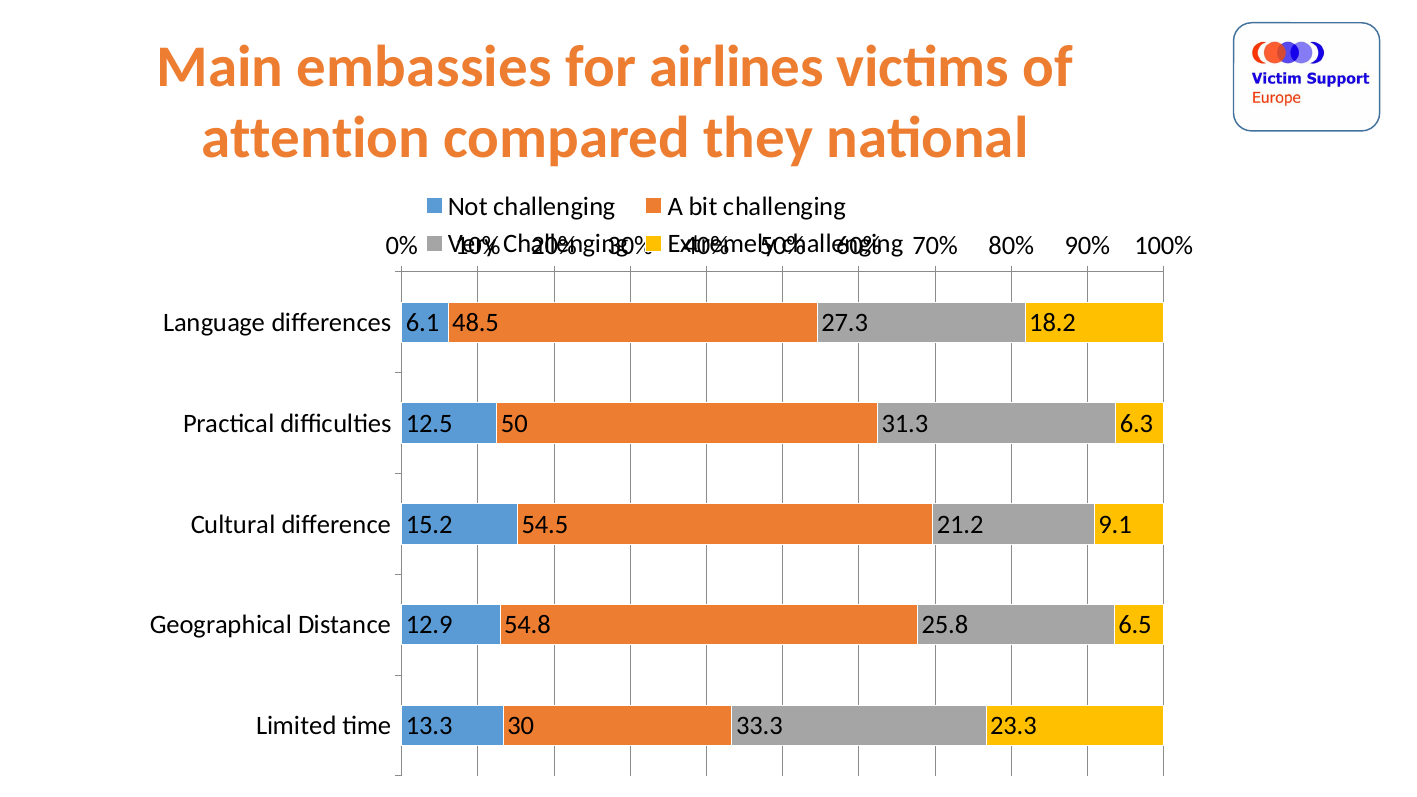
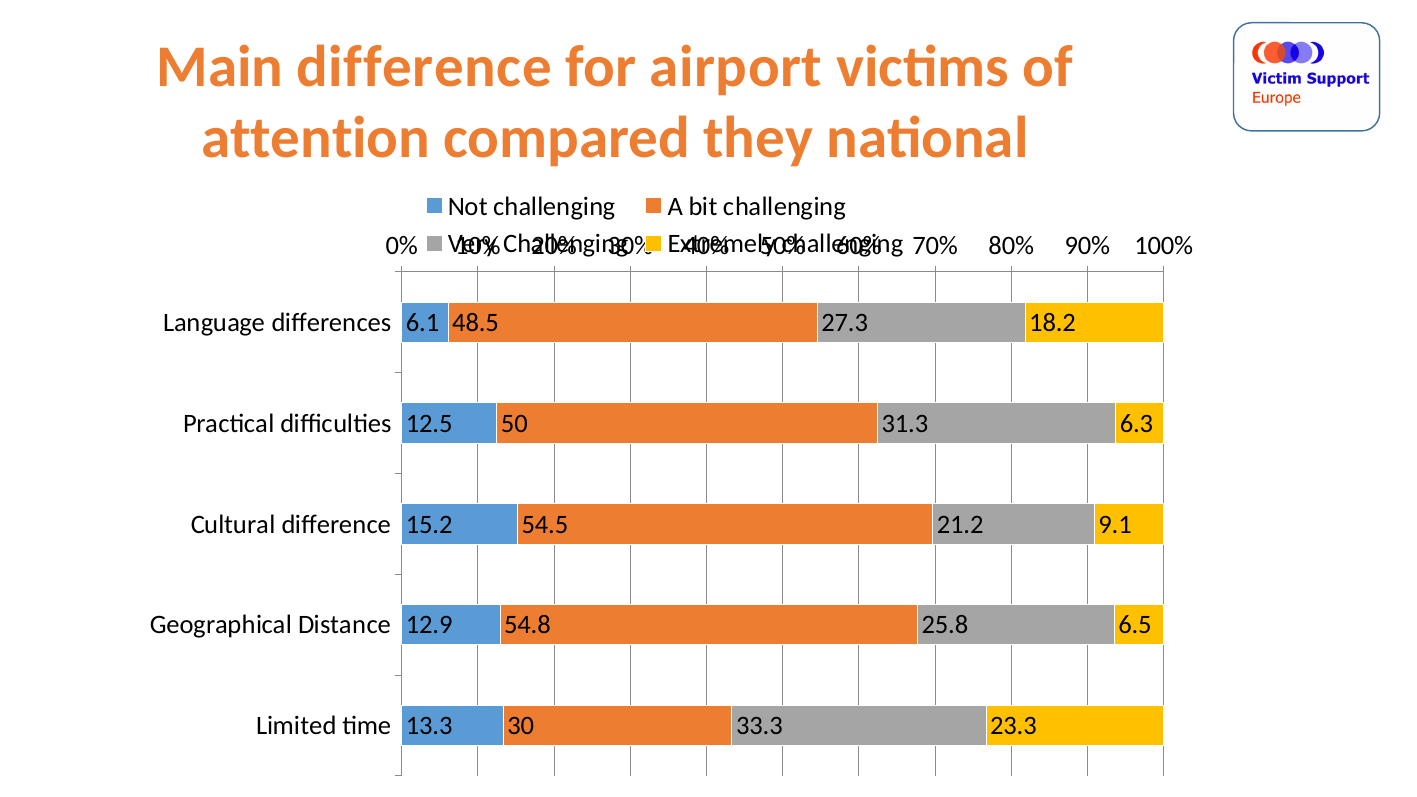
Main embassies: embassies -> difference (424, 68)
airlines: airlines -> airport (736, 68)
